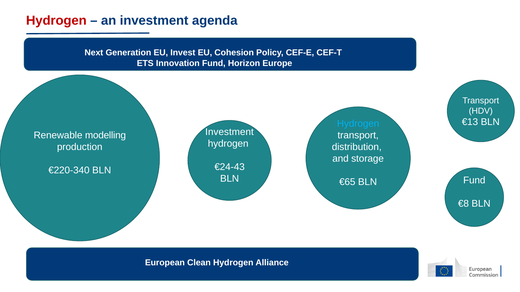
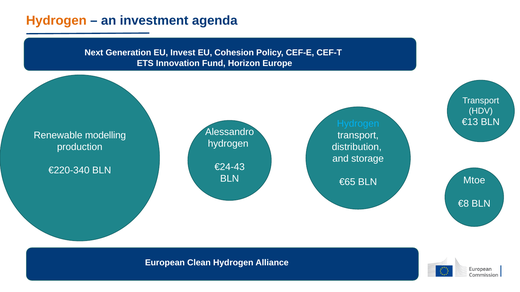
Hydrogen colour: red -> orange (56, 21)
Investment: Investment -> Alessandro (230, 132)
BLN Fund: Fund -> Mtoe (474, 181)
